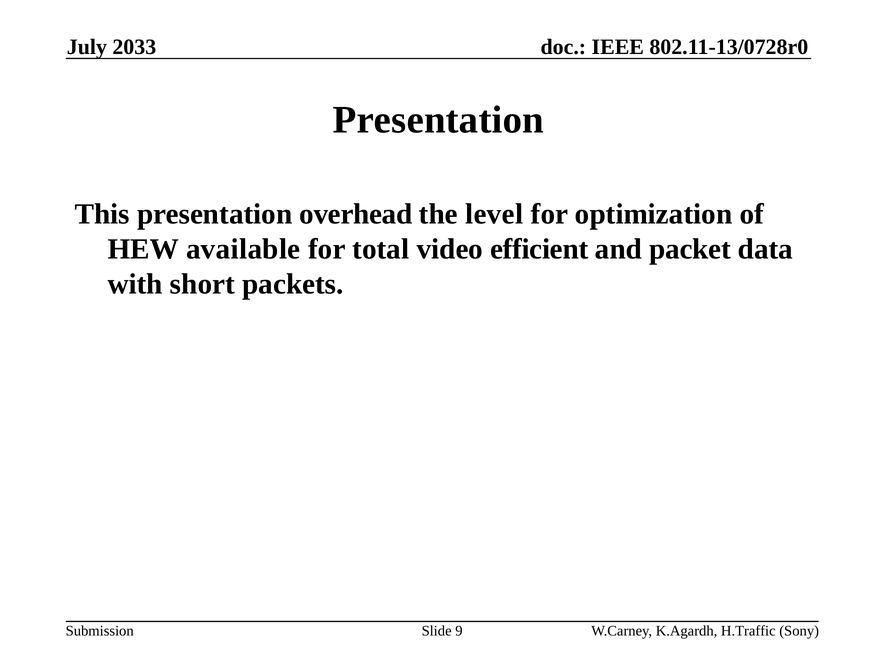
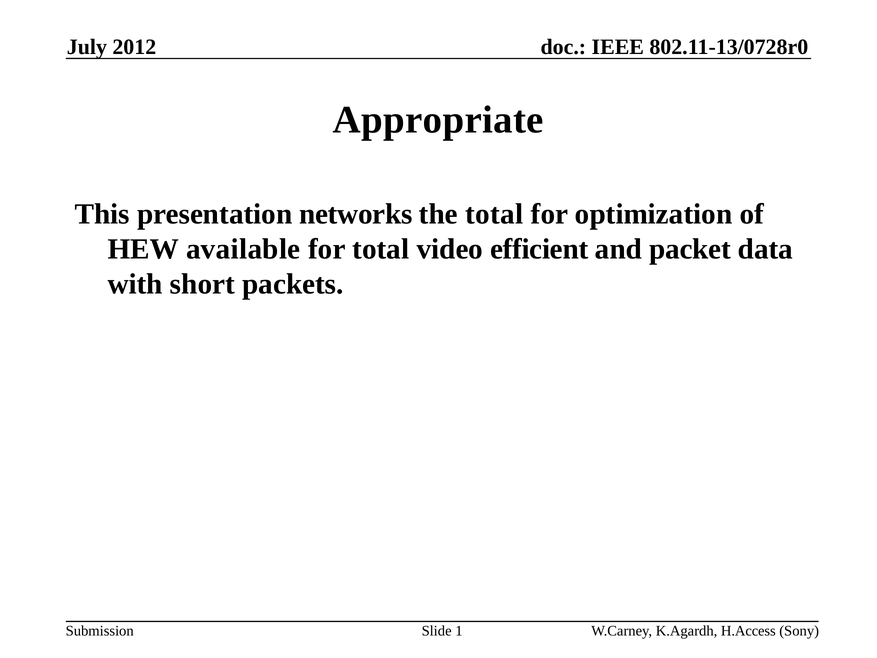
2033: 2033 -> 2012 (134, 47)
Presentation: Presentation -> Appropriate (438, 120)
overhead: overhead -> networks (356, 214)
the level: level -> total (494, 214)
9: 9 -> 1 (459, 631)
H.Traffic: H.Traffic -> H.Access (748, 631)
